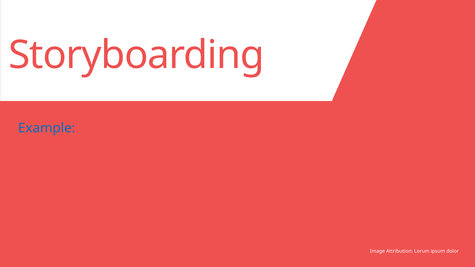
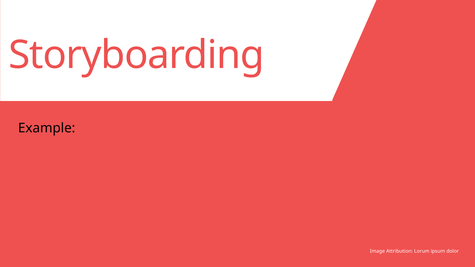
Example colour: blue -> black (47, 128)
